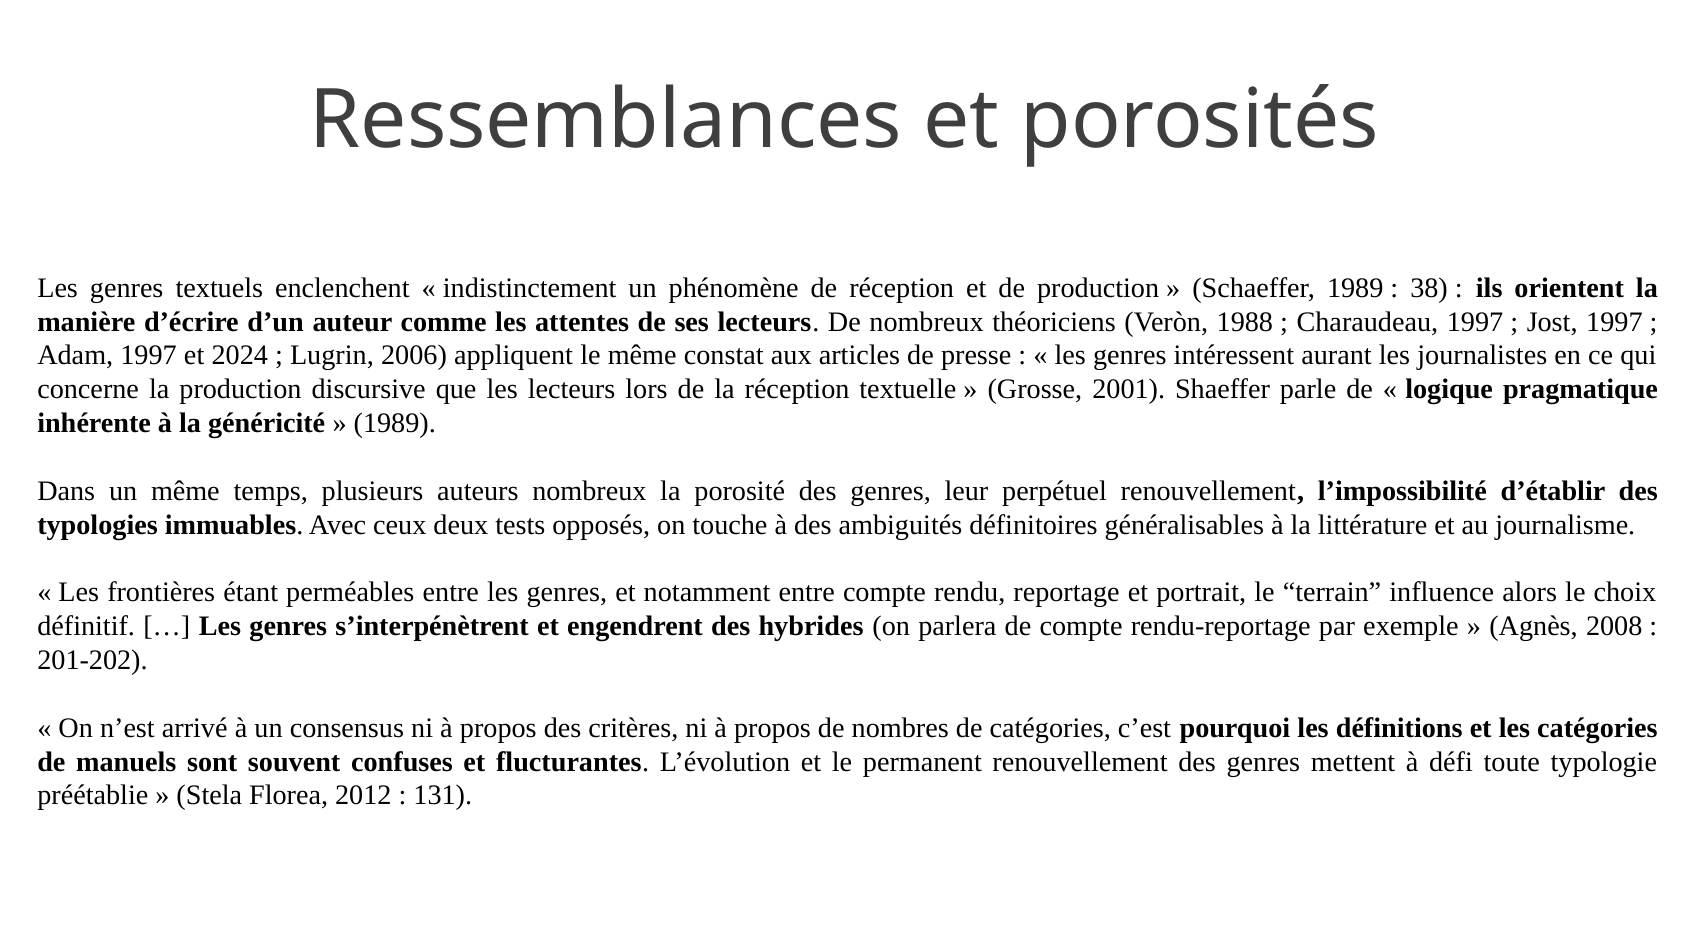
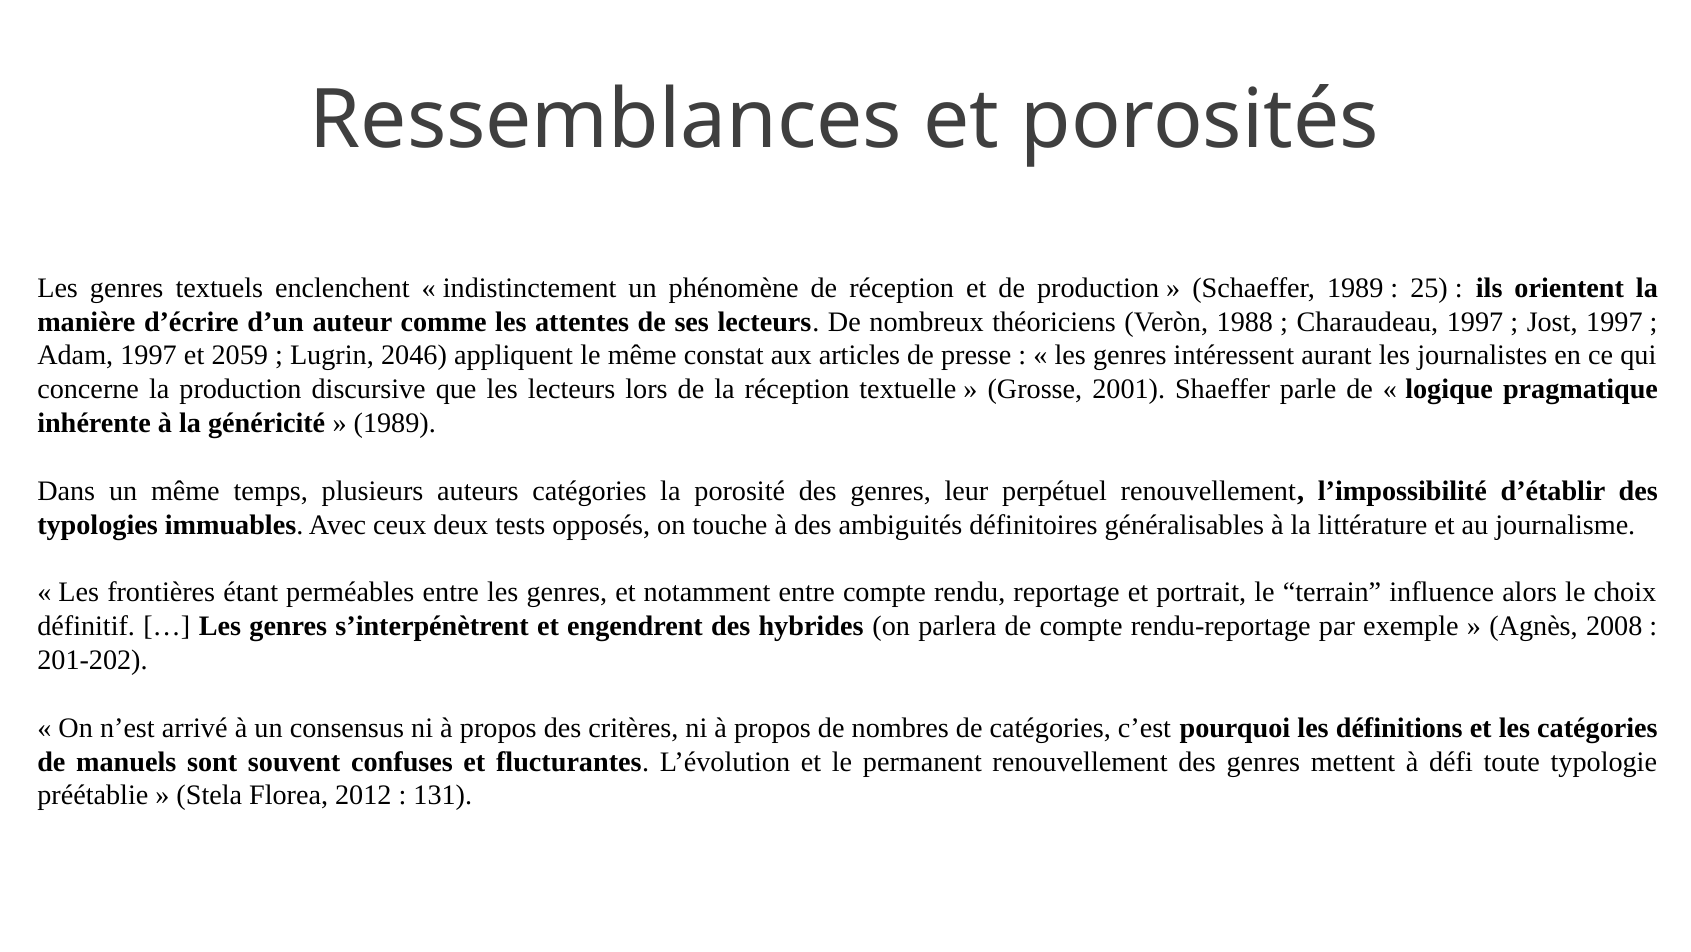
38: 38 -> 25 (1429, 288)
2024: 2024 -> 2059 (240, 355)
2006: 2006 -> 2046 (414, 355)
auteurs nombreux: nombreux -> catégories (589, 491)
